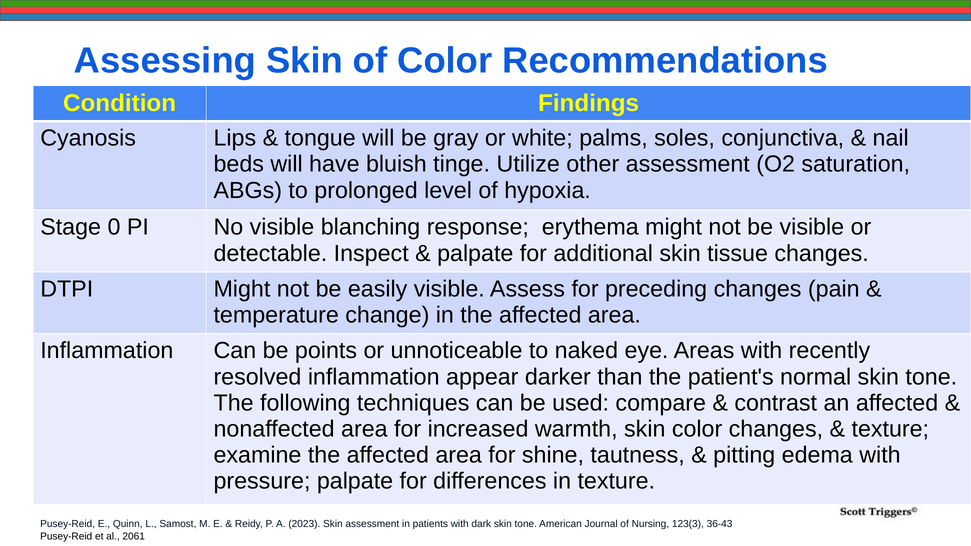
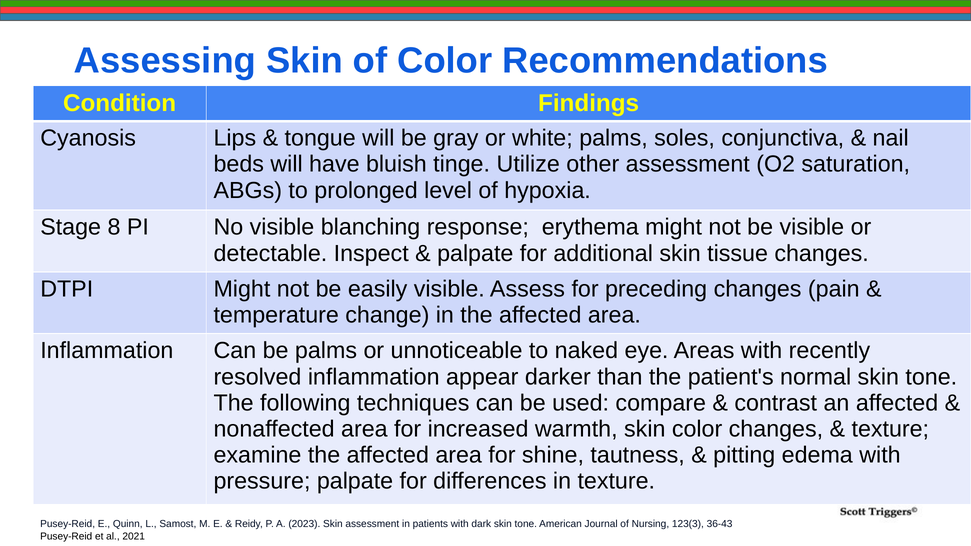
0: 0 -> 8 (114, 227)
be points: points -> palms (326, 351)
2061: 2061 -> 2021 (134, 536)
